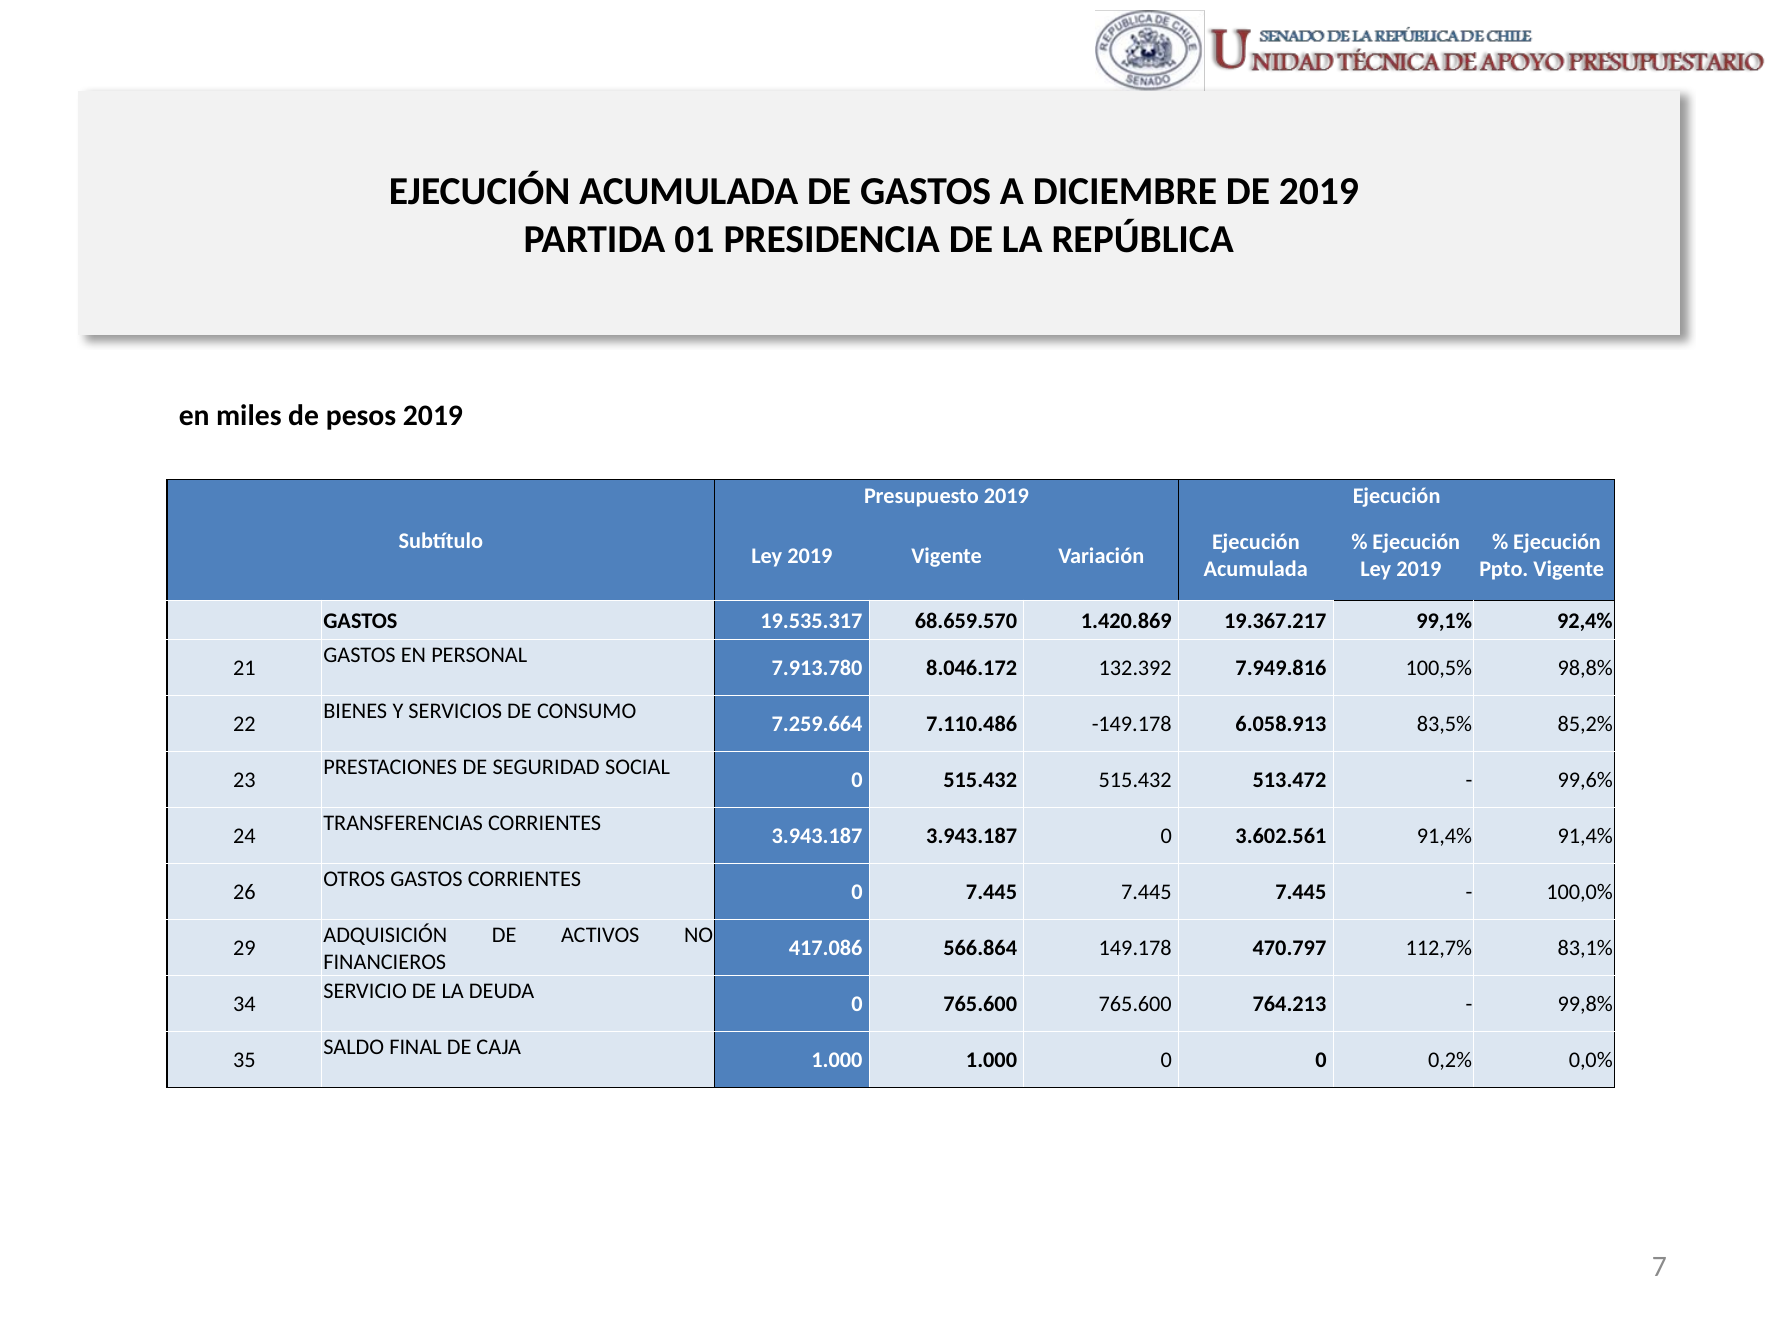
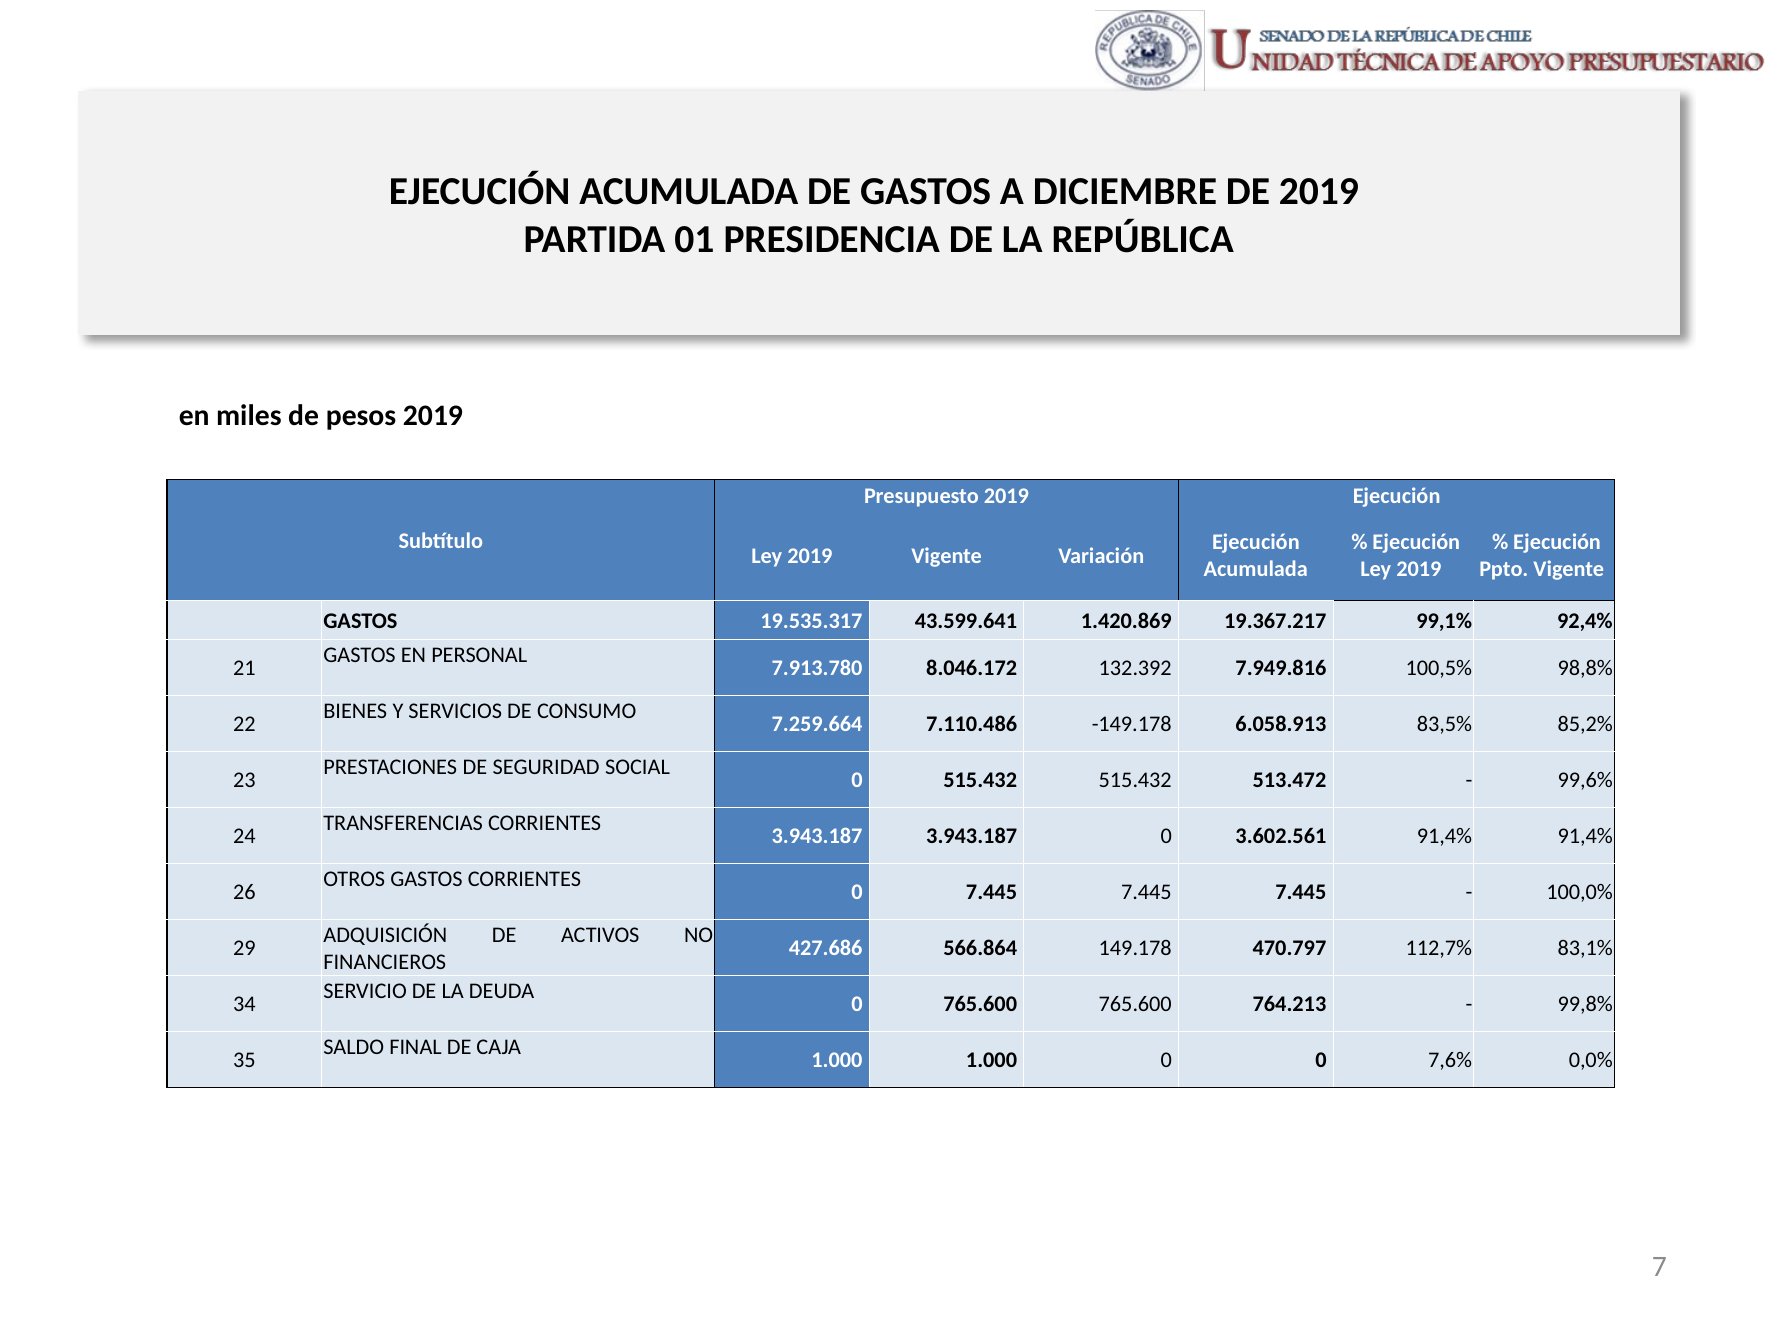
68.659.570: 68.659.570 -> 43.599.641 (966, 621)
417.086: 417.086 -> 427.686 (826, 949)
0,2%: 0,2% -> 7,6% (1450, 1061)
